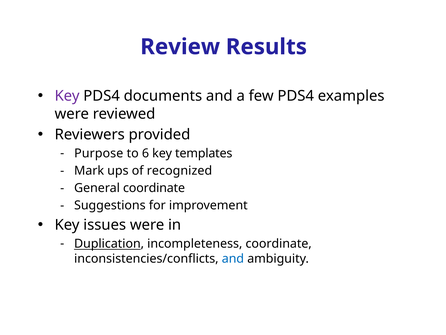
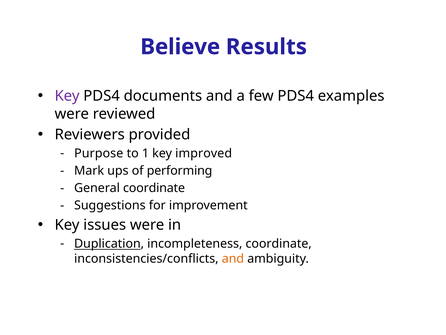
Review: Review -> Believe (180, 47)
6: 6 -> 1 (145, 153)
templates: templates -> improved (204, 153)
recognized: recognized -> performing (180, 170)
and colour: blue -> orange (233, 258)
